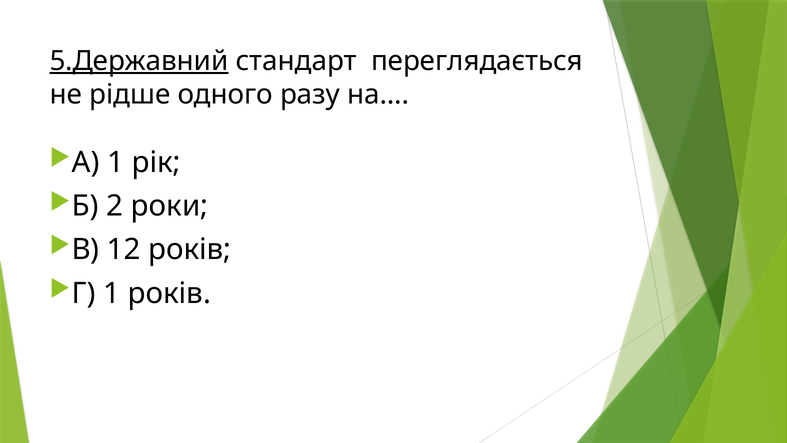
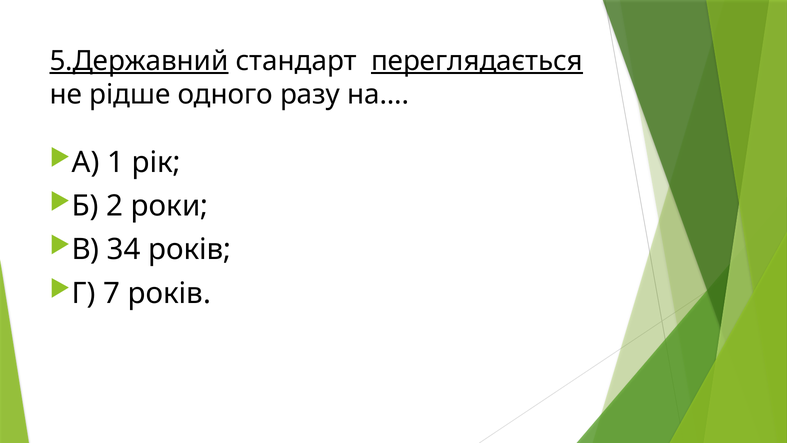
переглядається underline: none -> present (477, 61)
12: 12 -> 34 (124, 249)
Г 1: 1 -> 7 (112, 293)
